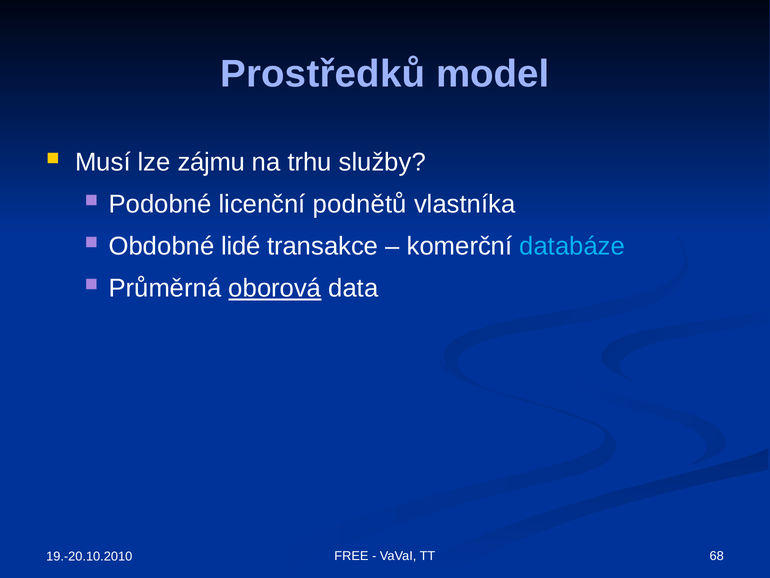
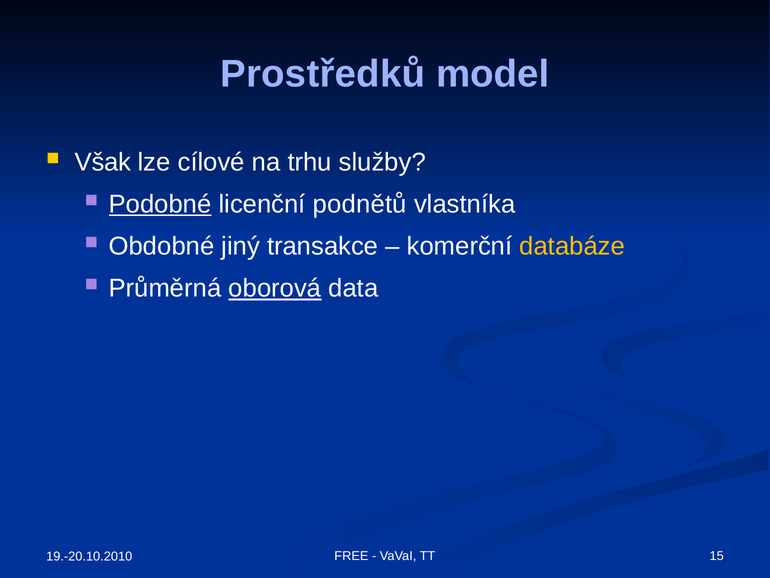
Musí: Musí -> Však (103, 162)
zájmu: zájmu -> cílové (211, 162)
Podobné underline: none -> present (160, 204)
lidé: lidé -> jiný (241, 246)
databáze colour: light blue -> yellow (572, 246)
68: 68 -> 15 (717, 556)
